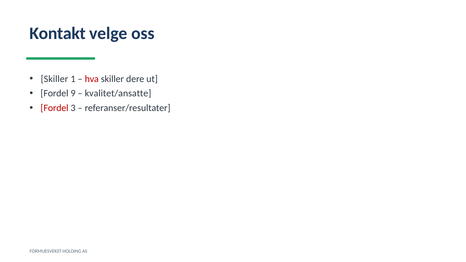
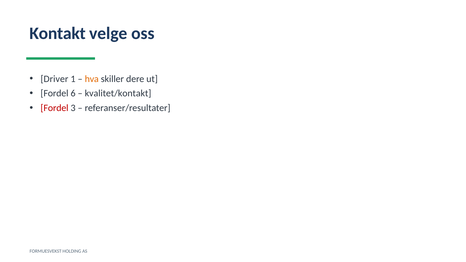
Skiller: Skiller -> Driver (54, 79)
hva colour: red -> orange (92, 79)
9: 9 -> 6 (73, 93)
kvalitet/ansatte: kvalitet/ansatte -> kvalitet/kontakt (118, 93)
